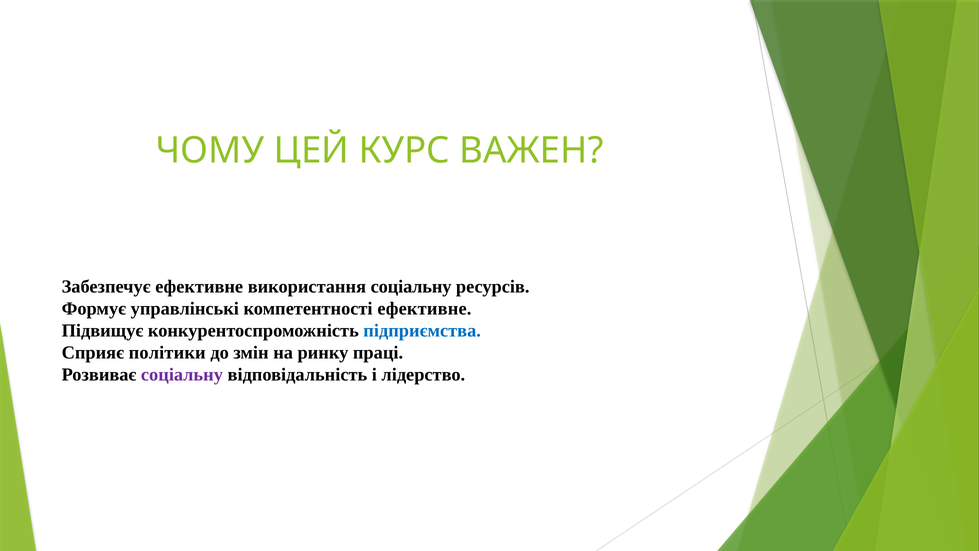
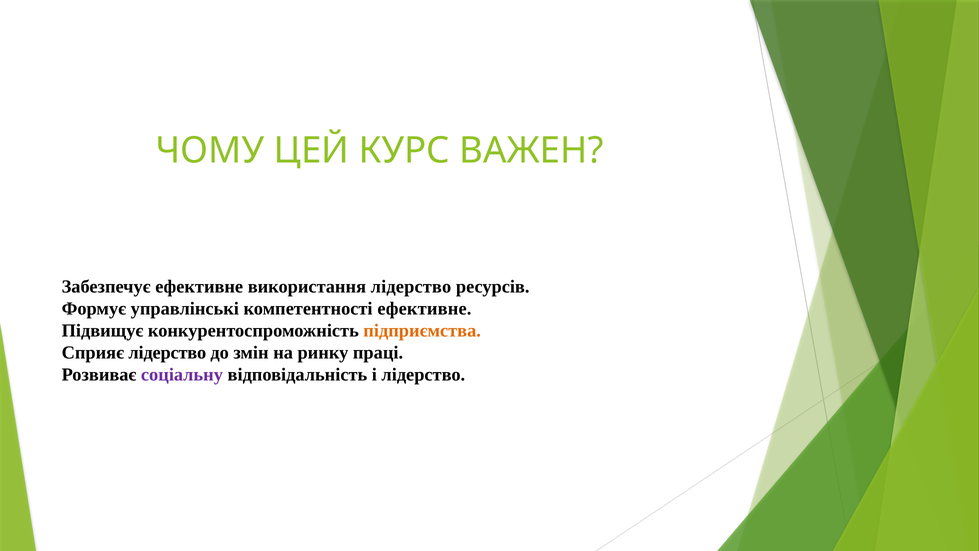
використання соціальну: соціальну -> лідерство (411, 287)
підприємства colour: blue -> orange (422, 331)
Сприяє політики: політики -> лідерство (167, 353)
